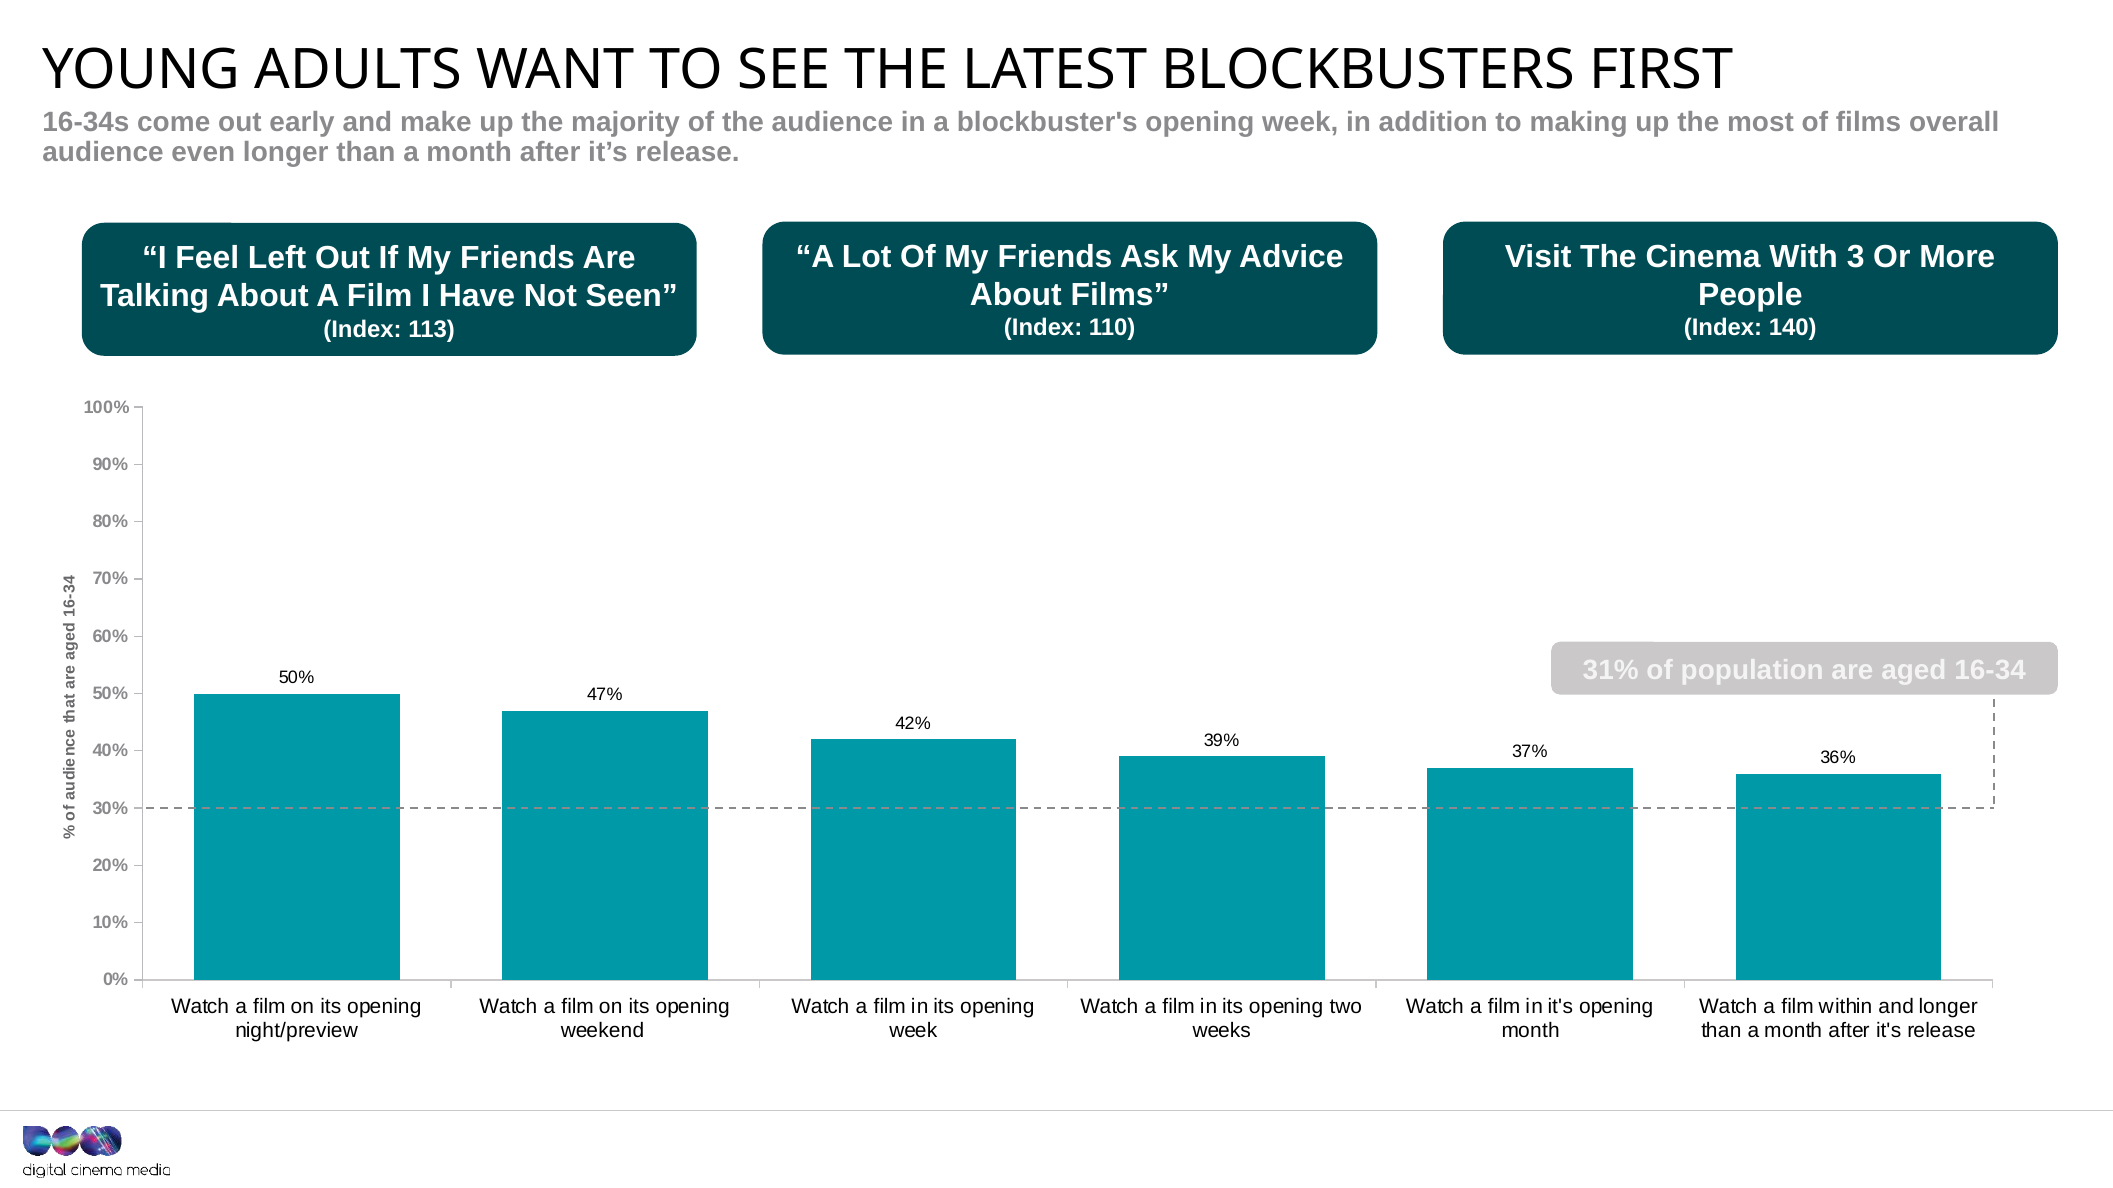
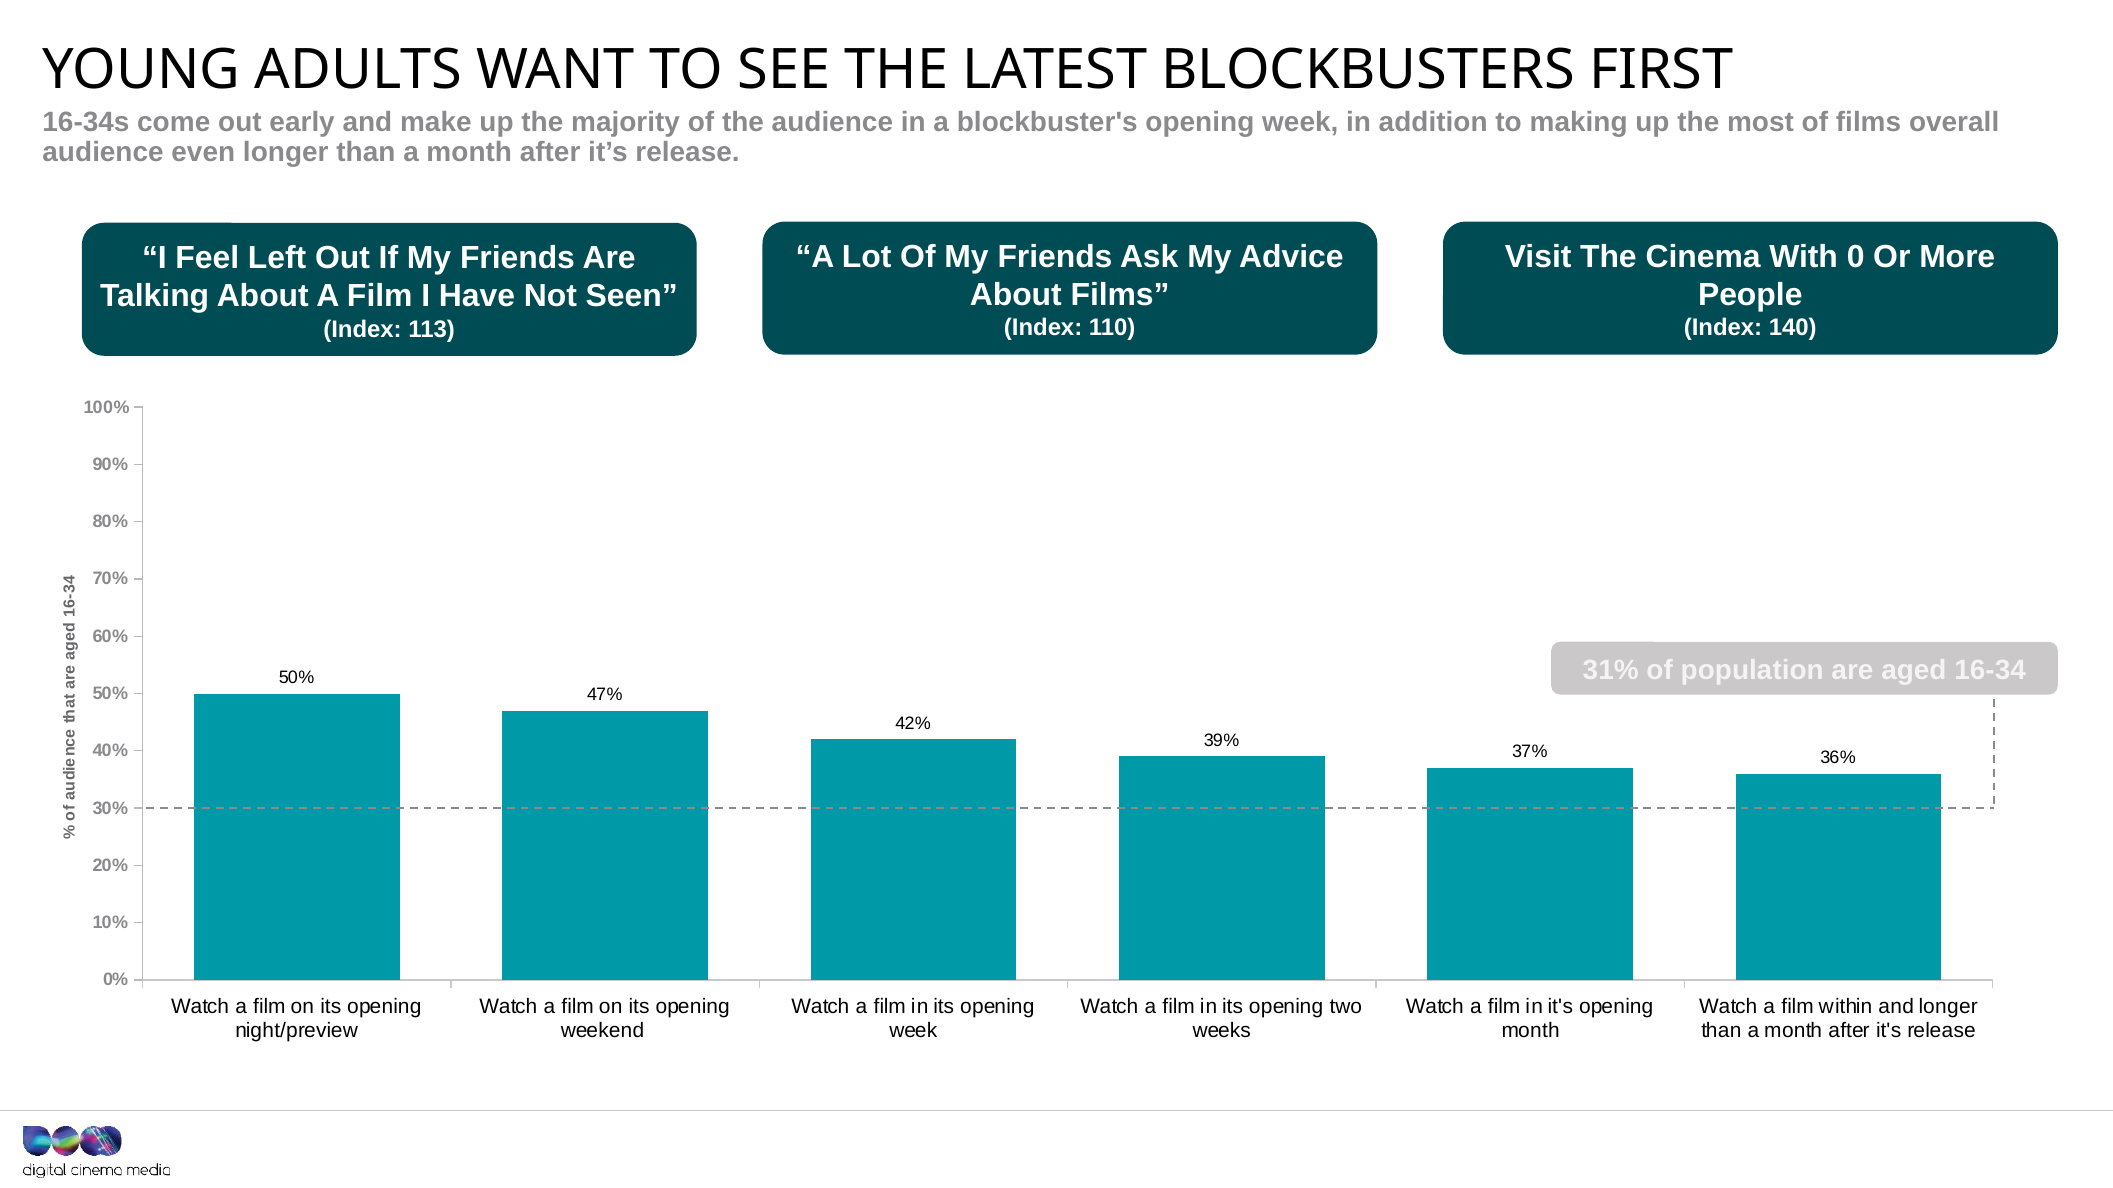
With 3: 3 -> 0 (1856, 257)
